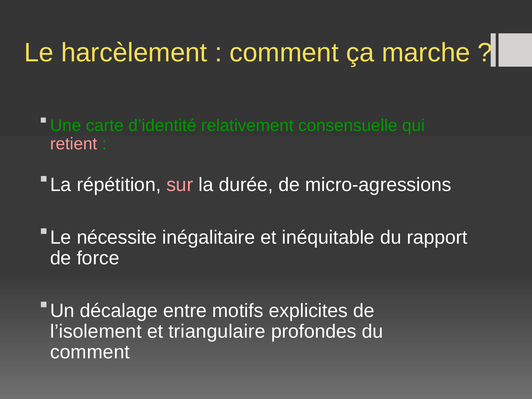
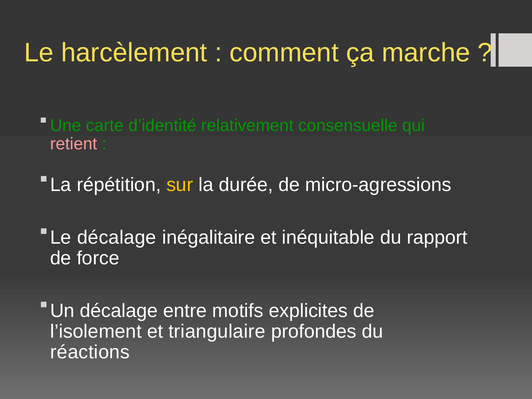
sur colour: pink -> yellow (180, 185)
Le nécessite: nécessite -> décalage (117, 237)
comment: comment -> réactions (90, 352)
